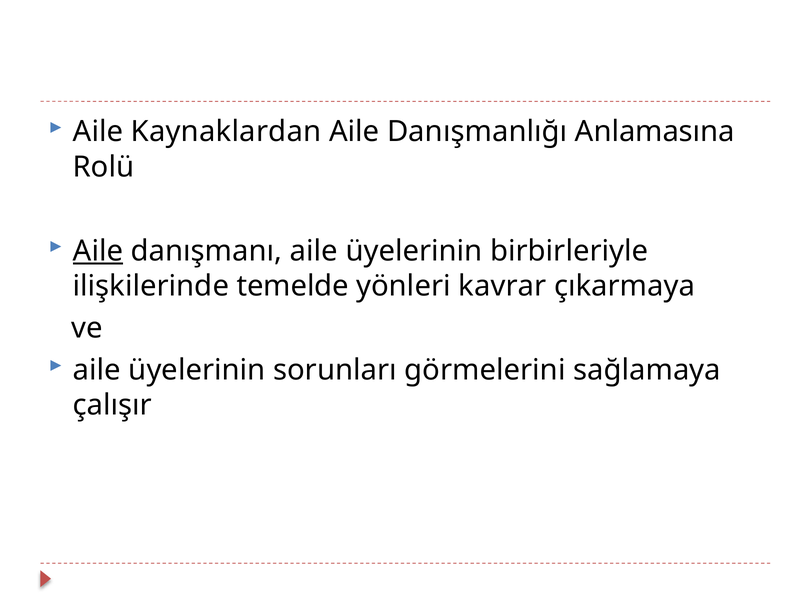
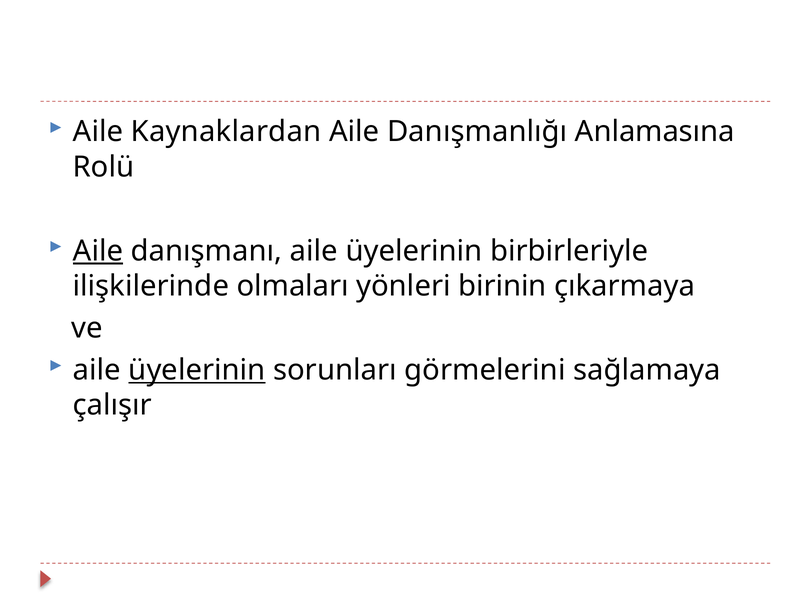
temelde: temelde -> olmaları (293, 286)
kavrar: kavrar -> birinin (502, 286)
üyelerinin underline: none -> present (197, 370)
